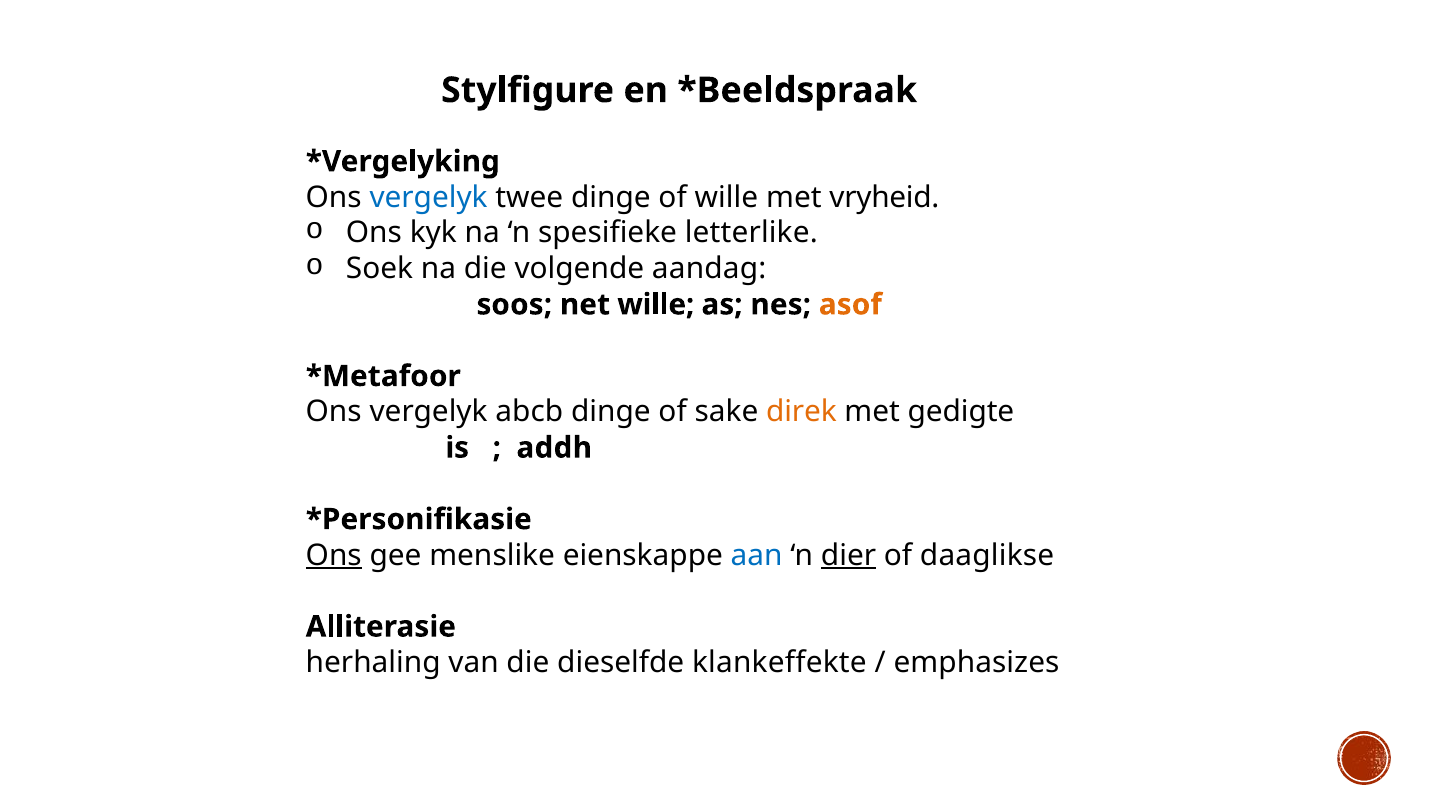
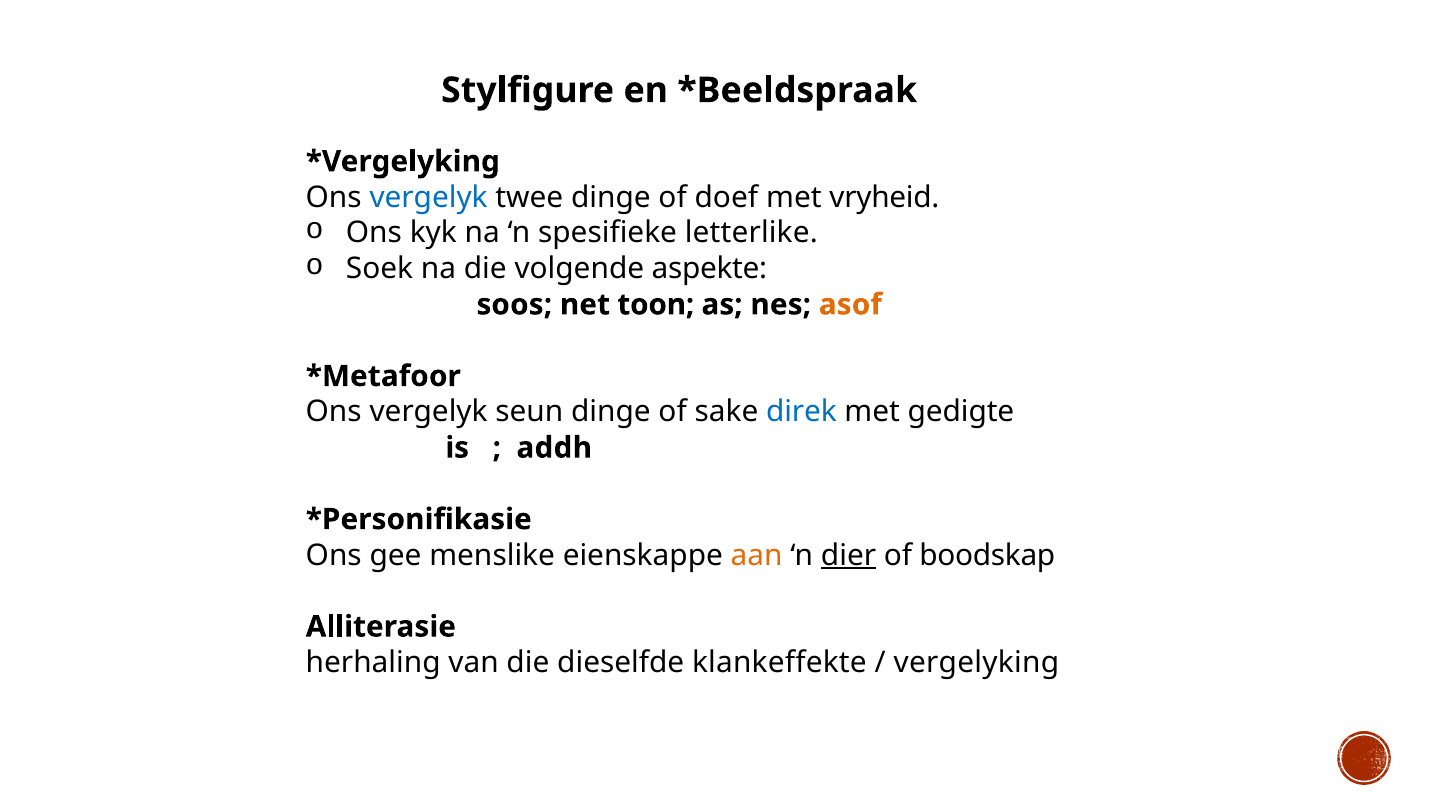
of wille: wille -> doef (726, 197)
aandag: aandag -> aspekte (709, 269)
net wille: wille -> toon (656, 304)
abcb: abcb -> seun (529, 412)
direk colour: orange -> blue (801, 412)
Ons underline: present -> none (334, 555)
aan colour: blue -> orange (757, 555)
daaglikse: daaglikse -> boodskap (987, 555)
emphasizes: emphasizes -> vergelyking (976, 662)
